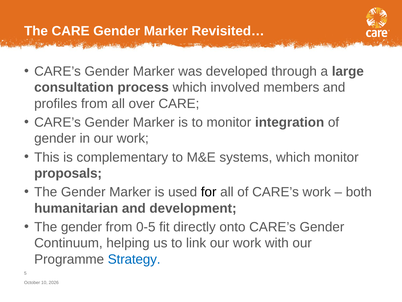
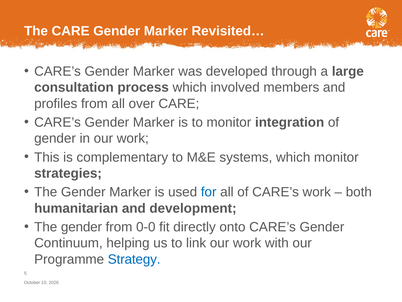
proposals: proposals -> strategies (68, 173)
for colour: black -> blue (209, 192)
0-5: 0-5 -> 0-0 (146, 227)
